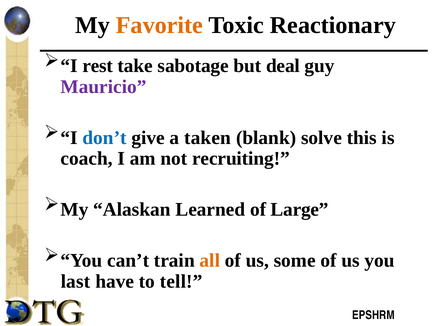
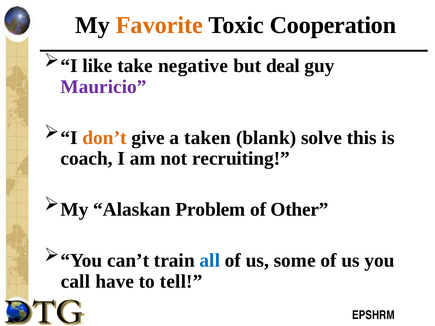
Reactionary: Reactionary -> Cooperation (333, 25)
rest: rest -> like (98, 66)
sabotage: sabotage -> negative (193, 66)
don’t colour: blue -> orange (105, 138)
Learned: Learned -> Problem (210, 210)
Large: Large -> Other (300, 210)
all colour: orange -> blue (210, 261)
last: last -> call (75, 282)
